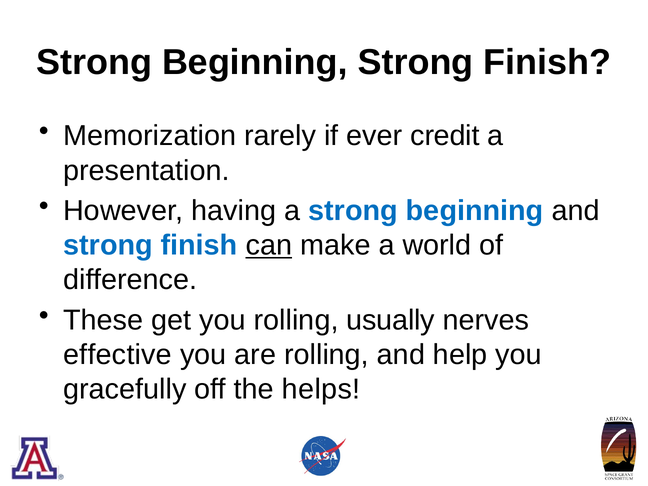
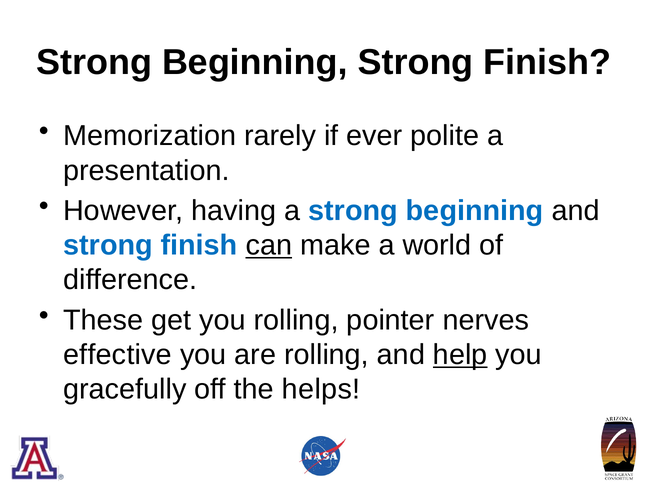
credit: credit -> polite (445, 136)
usually: usually -> pointer (391, 320)
help underline: none -> present (460, 355)
